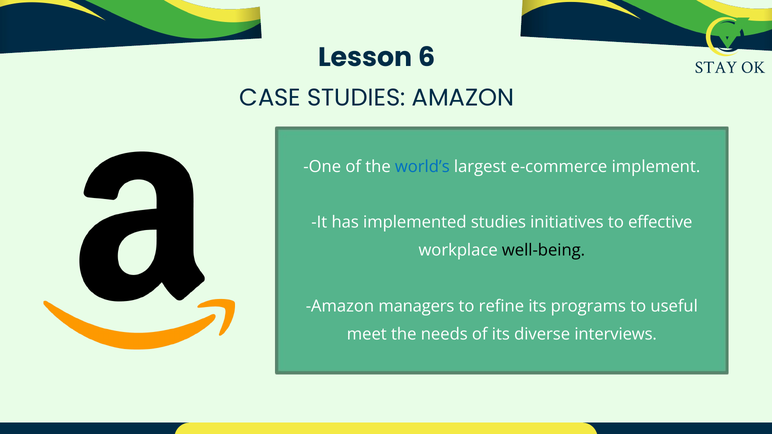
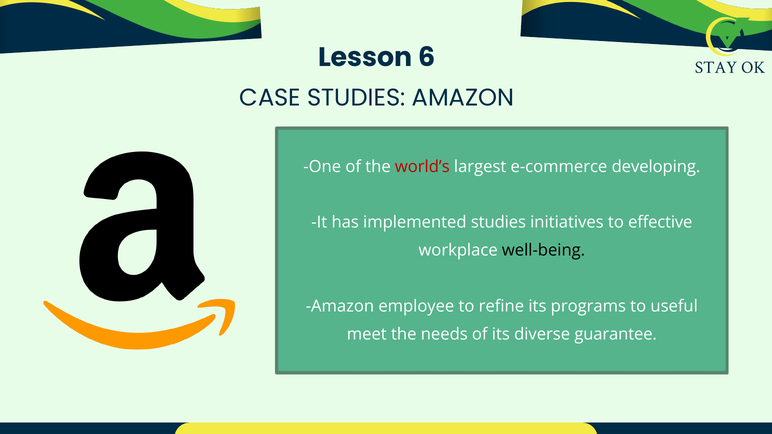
world’s colour: blue -> red (422, 167)
implement: implement -> developing (656, 167)
managers: managers -> employee (416, 306)
interviews: interviews -> guarantee (616, 334)
